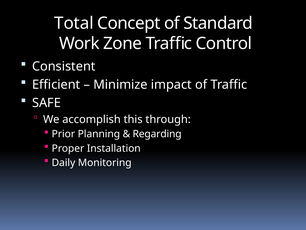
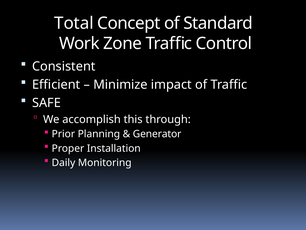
Regarding: Regarding -> Generator (157, 134)
